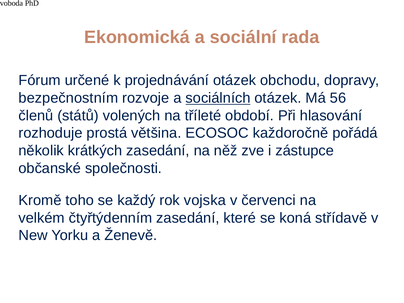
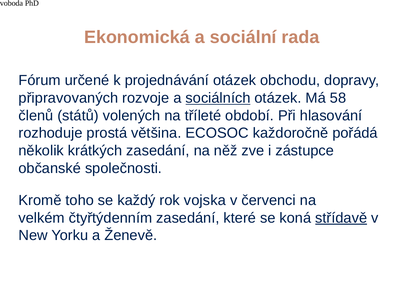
bezpečnostním: bezpečnostním -> připravovaných (68, 98)
56: 56 -> 58 (338, 98)
střídavě underline: none -> present (341, 218)
